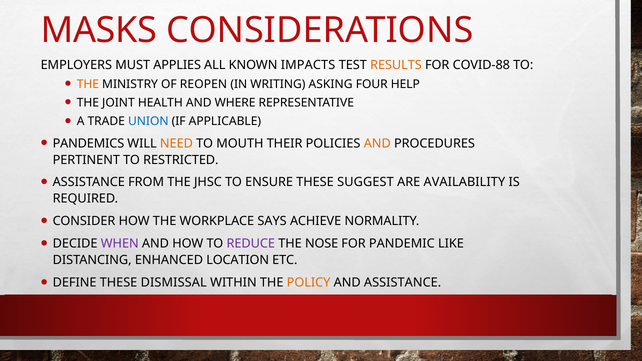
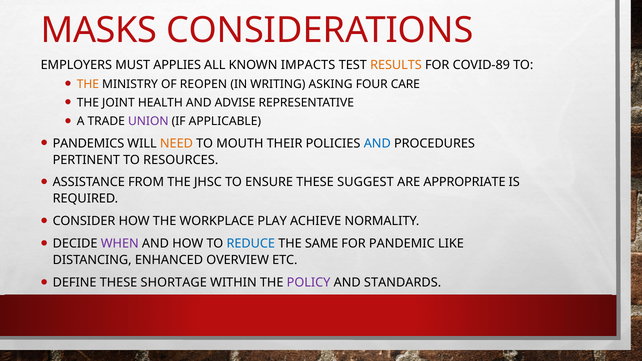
COVID-88: COVID-88 -> COVID-89 (481, 65)
HELP: HELP -> CARE (405, 84)
WHERE: WHERE -> ADVISE (235, 103)
UNION colour: blue -> purple (148, 121)
AND colour: orange -> blue (377, 143)
RESTRICTED: RESTRICTED -> RESOURCES (181, 160)
AVAILABILITY: AVAILABILITY -> APPROPRIATE (464, 182)
SAYS: SAYS -> PLAY (272, 221)
REDUCE colour: purple -> blue (251, 244)
NOSE: NOSE -> SAME (322, 244)
LOCATION: LOCATION -> OVERVIEW (238, 260)
DISMISSAL: DISMISSAL -> SHORTAGE (174, 283)
POLICY colour: orange -> purple (309, 283)
AND ASSISTANCE: ASSISTANCE -> STANDARDS (403, 283)
